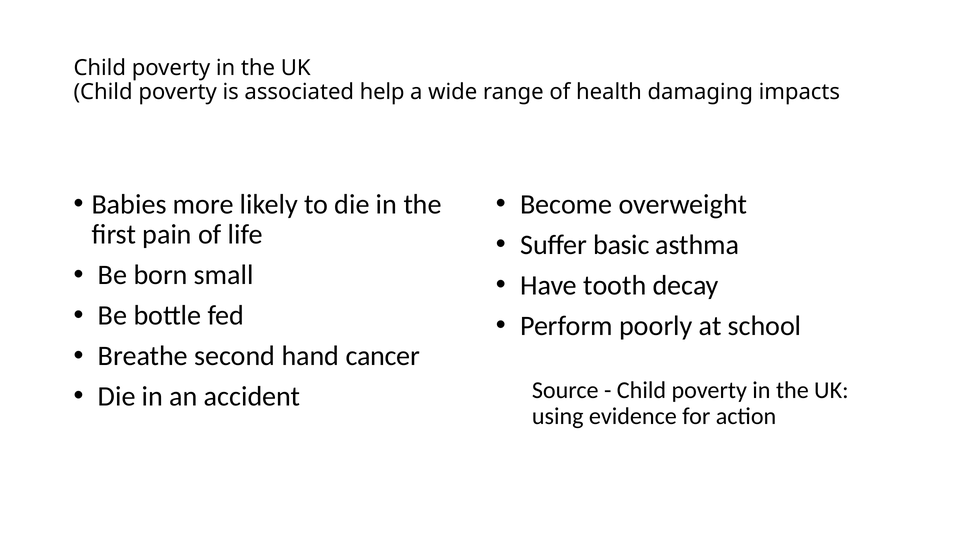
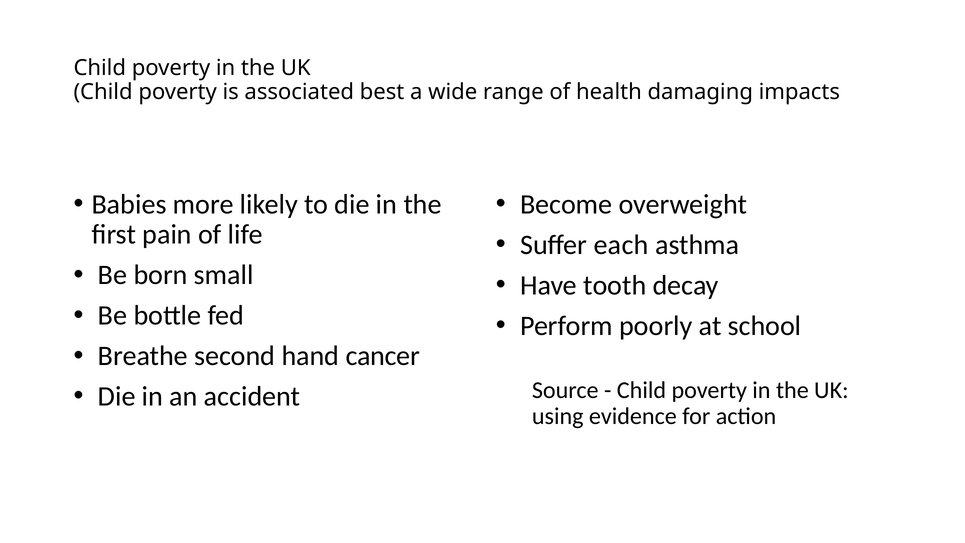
help: help -> best (382, 92)
basic: basic -> each (621, 245)
